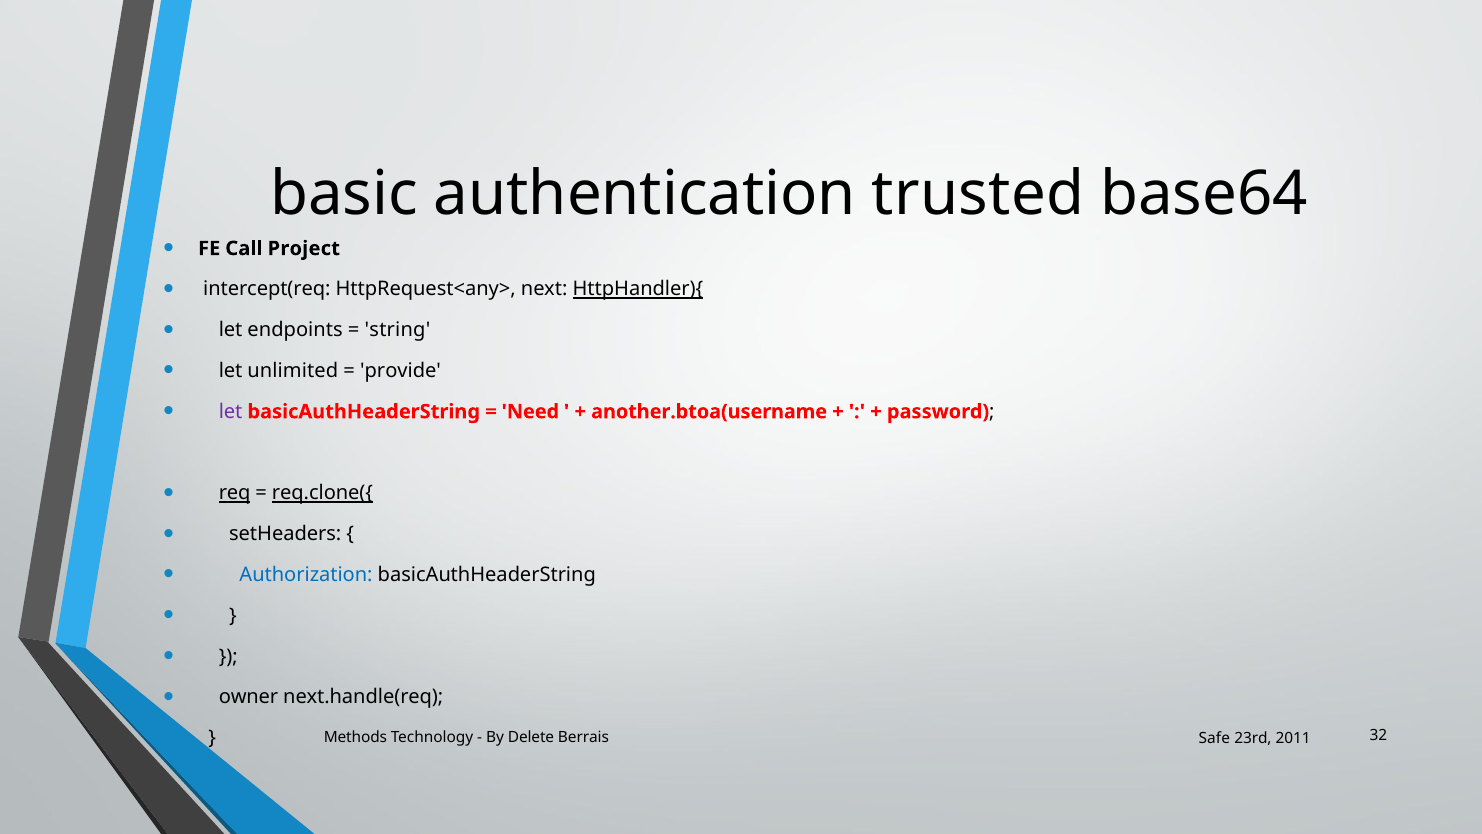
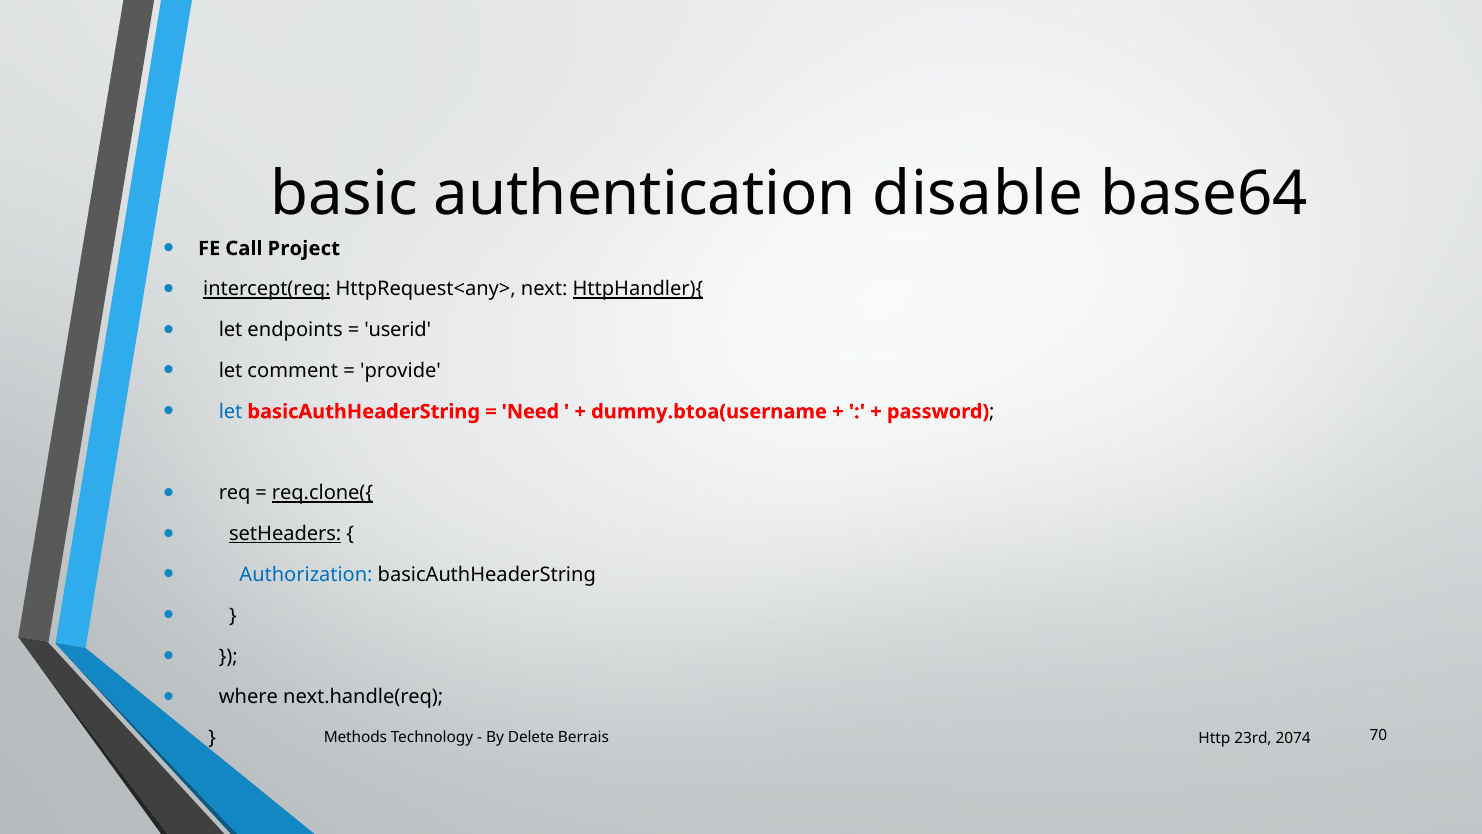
trusted: trusted -> disable (978, 194)
intercept(req underline: none -> present (267, 289)
string: string -> userid (398, 330)
unlimited: unlimited -> comment (293, 371)
let colour: purple -> blue (231, 411)
another.btoa(username: another.btoa(username -> dummy.btoa(username (709, 411)
req underline: present -> none (235, 493)
setHeaders underline: none -> present (285, 534)
owner: owner -> where (248, 697)
Safe: Safe -> Http (1214, 738)
2011: 2011 -> 2074 (1293, 738)
32: 32 -> 70 (1379, 735)
